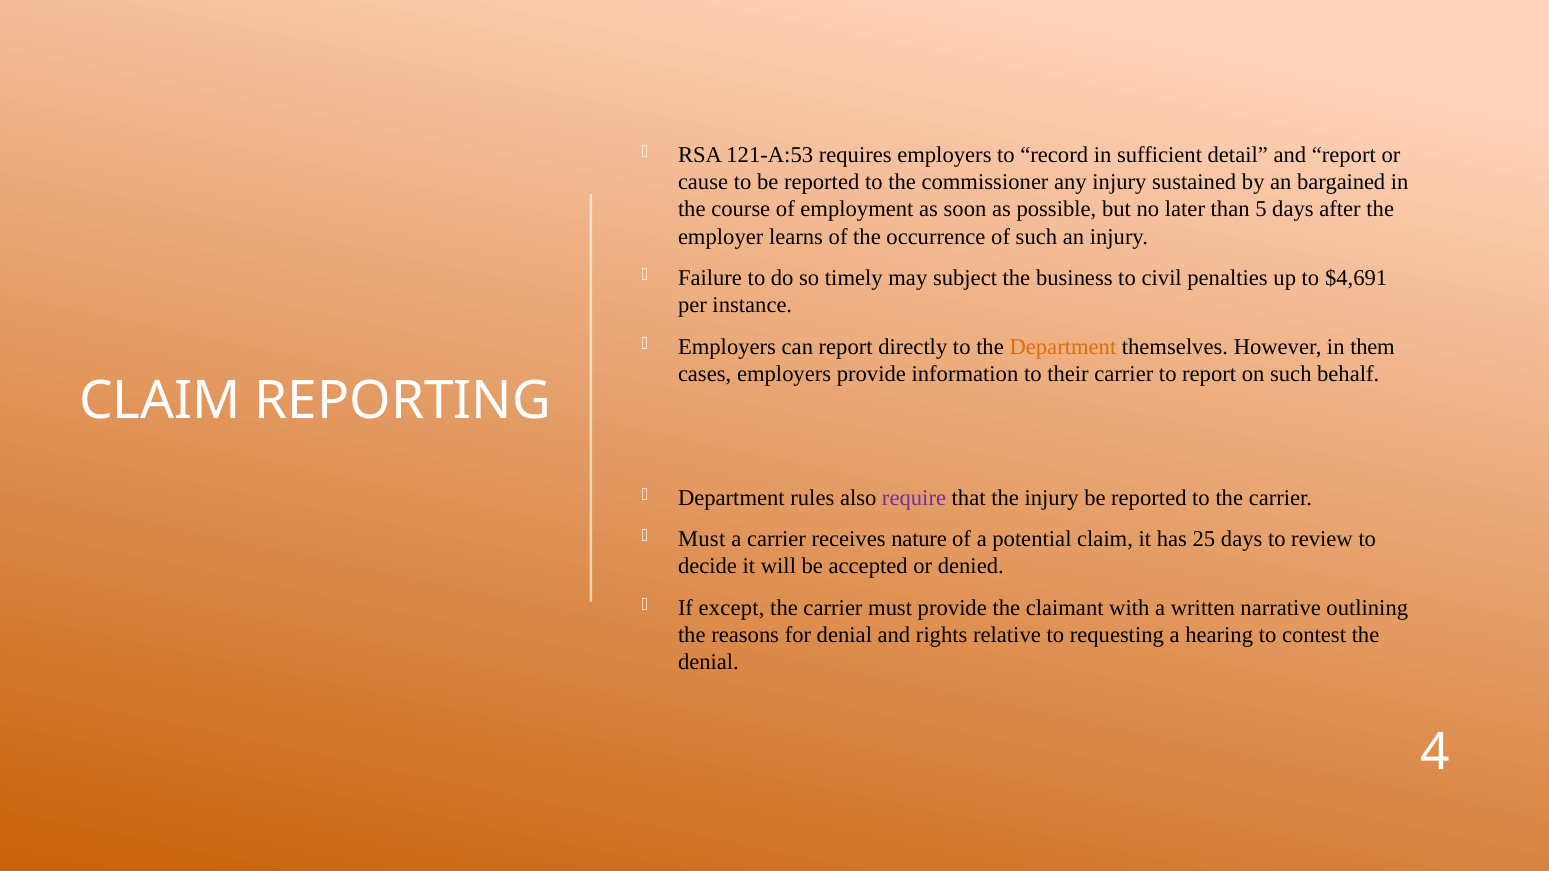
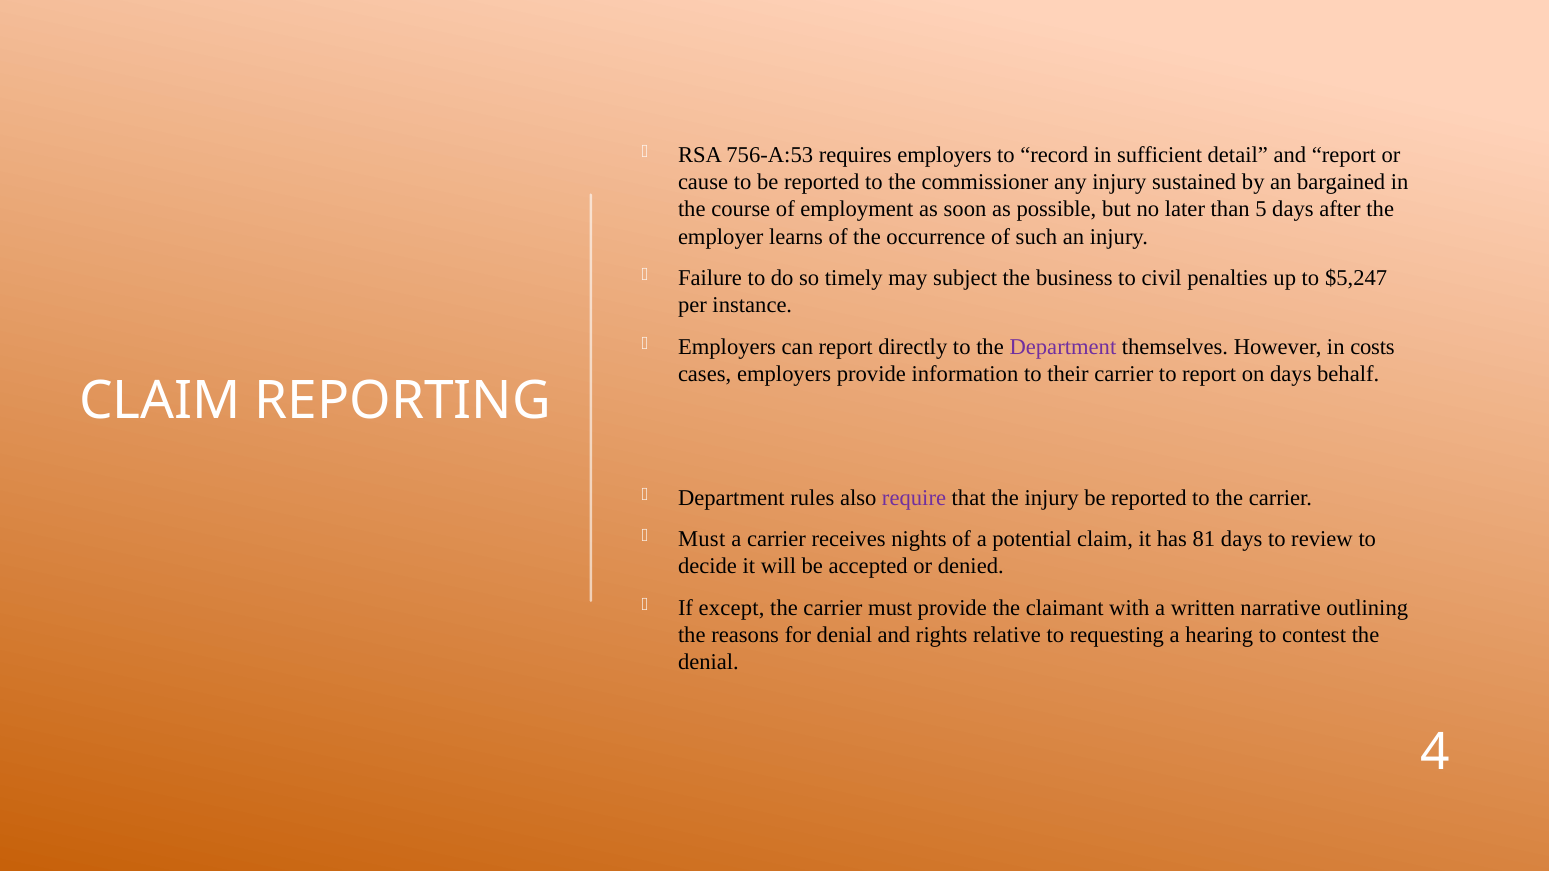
121-A:53: 121-A:53 -> 756-A:53 (770, 155)
$4,691: $4,691 -> $5,247 (1356, 278)
Department colour: orange -> purple (1063, 347)
them: them -> costs (1372, 347)
on such: such -> days (1291, 374)
nature: nature -> nights (919, 539)
25: 25 -> 81 (1204, 539)
